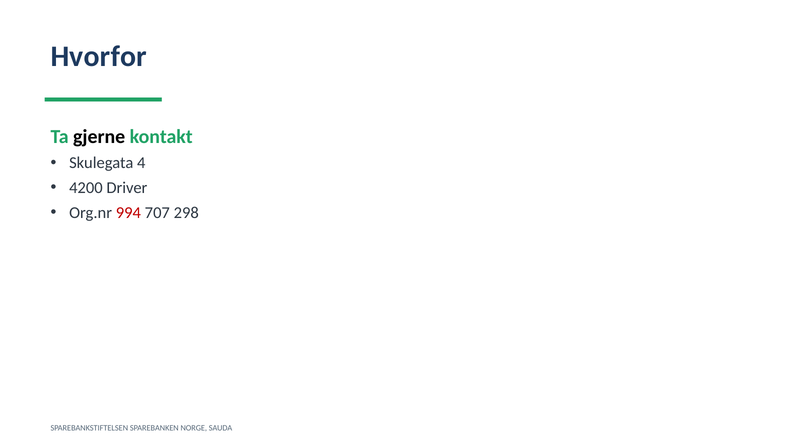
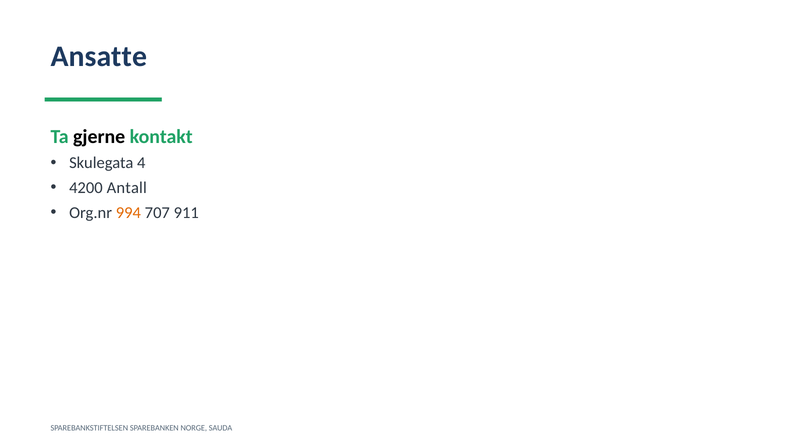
Hvorfor: Hvorfor -> Ansatte (99, 57)
Driver: Driver -> Antall (127, 188)
994 colour: red -> orange (128, 213)
298: 298 -> 911 (186, 213)
